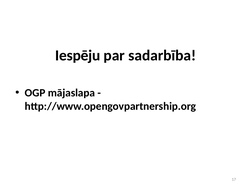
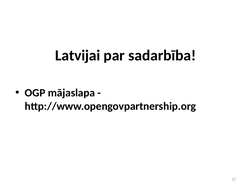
Iespēju: Iespēju -> Latvijai (78, 56)
